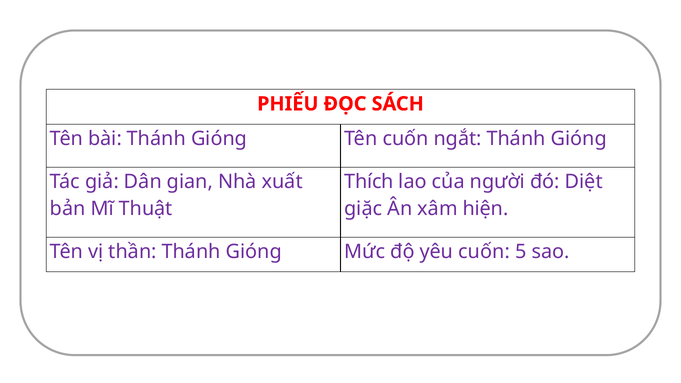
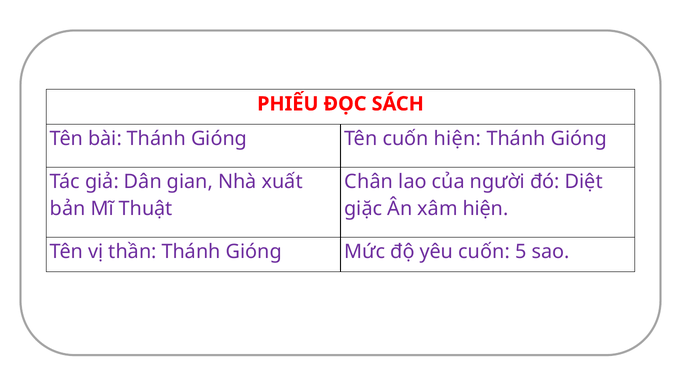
cuốn ngắt: ngắt -> hiện (457, 139)
Thích: Thích -> Chân (369, 182)
